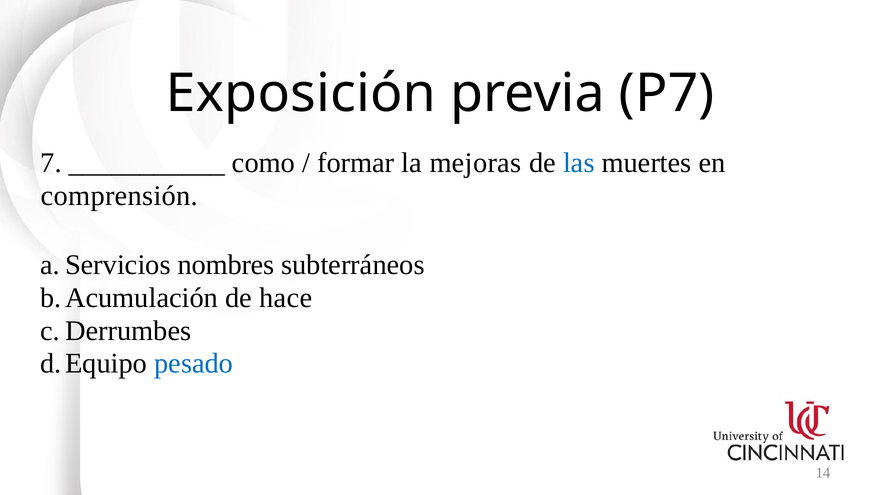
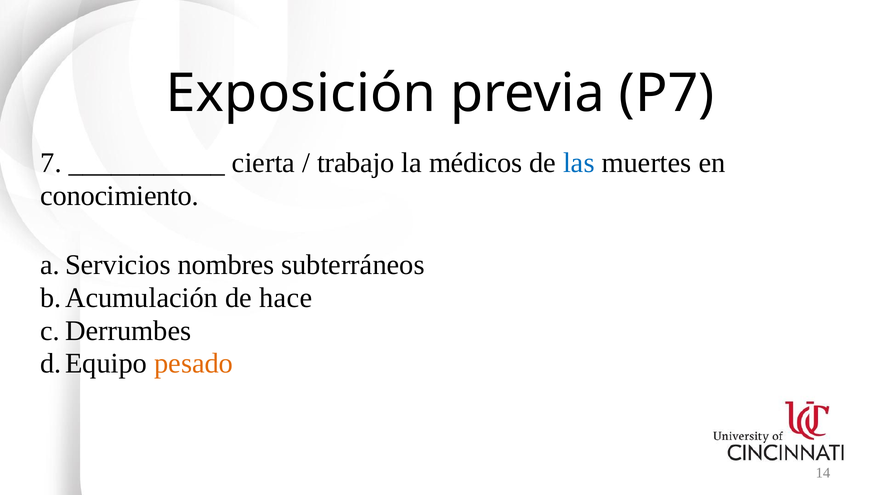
como: como -> cierta (264, 163)
formar: formar -> trabajo (356, 163)
mejoras: mejoras -> médicos (476, 163)
comprensión: comprensión -> conocimiento (120, 196)
pesado colour: blue -> orange (194, 364)
